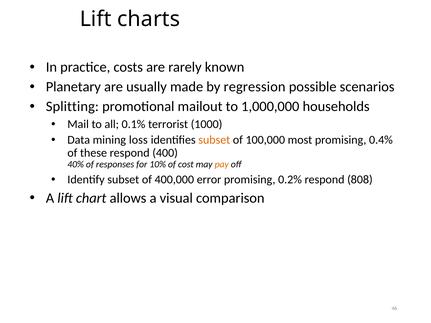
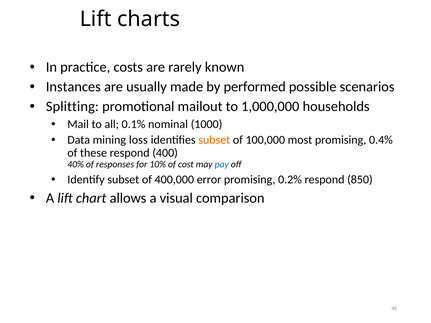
Planetary: Planetary -> Instances (73, 87)
regression: regression -> performed (255, 87)
terrorist: terrorist -> nominal (168, 124)
pay colour: orange -> blue (222, 165)
808: 808 -> 850 (360, 180)
